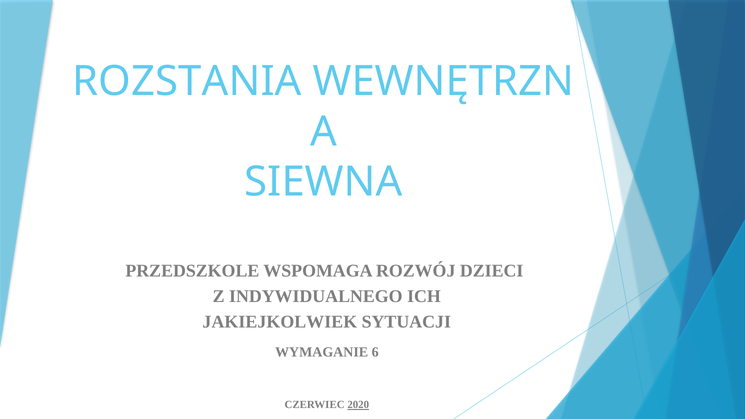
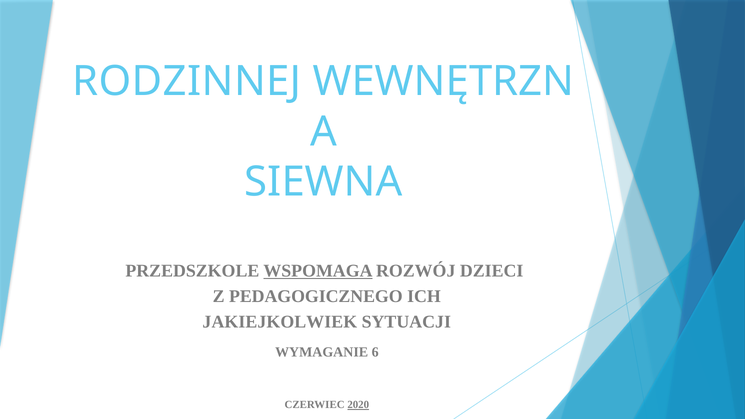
ROZSTANIA: ROZSTANIA -> RODZINNEJ (187, 82)
WSPOMAGA underline: none -> present (318, 271)
INDYWIDUALNEGO: INDYWIDUALNEGO -> PEDAGOGICZNEGO (316, 296)
